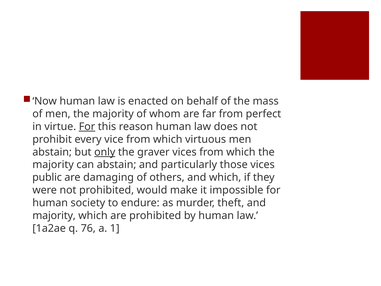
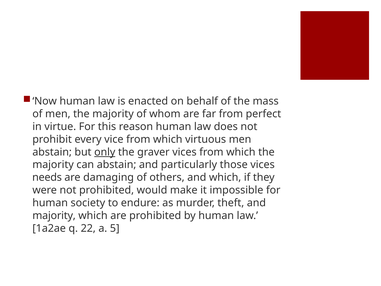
For underline: present -> none (87, 126)
public: public -> needs (47, 177)
76: 76 -> 22 (88, 228)
1: 1 -> 5 (115, 228)
